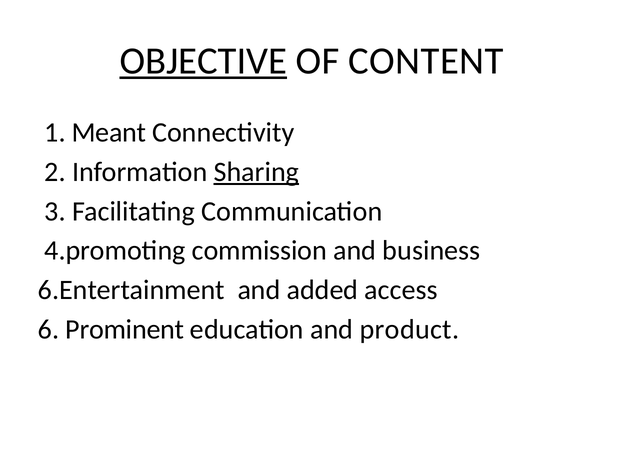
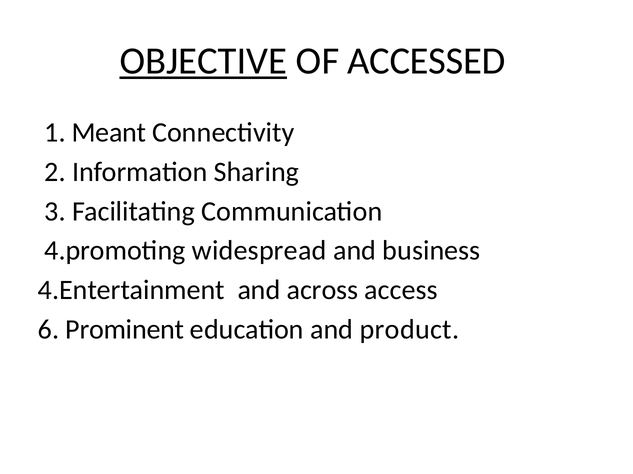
CONTENT: CONTENT -> ACCESSED (426, 61)
Sharing underline: present -> none (256, 172)
commission: commission -> widespread (259, 251)
6.Entertainment: 6.Entertainment -> 4.Entertainment (131, 290)
added: added -> across (323, 290)
